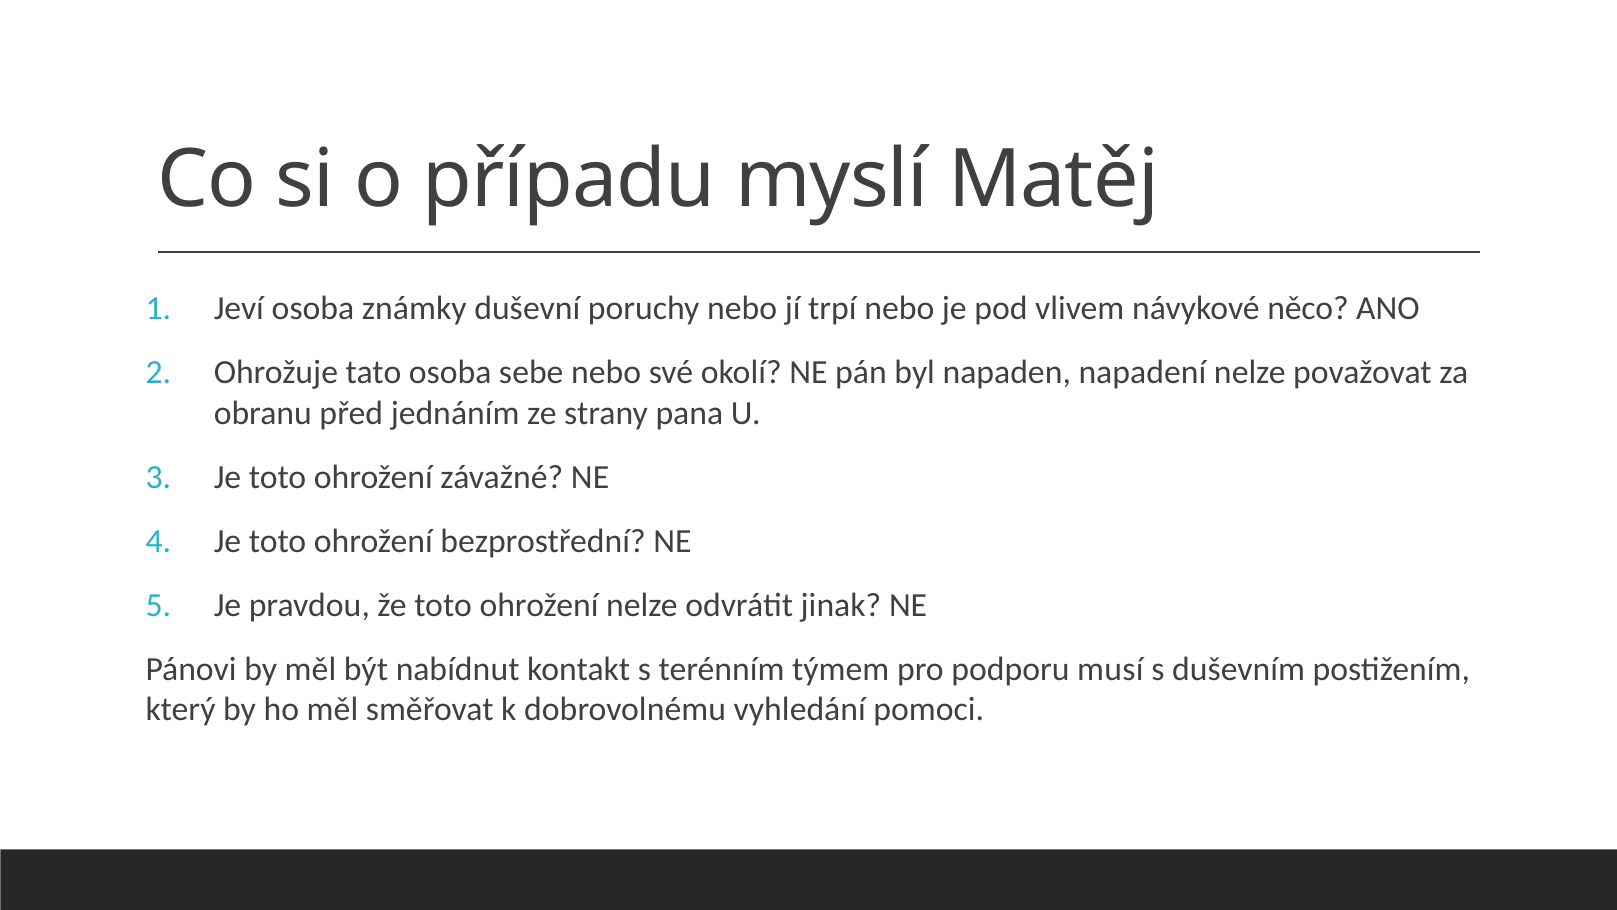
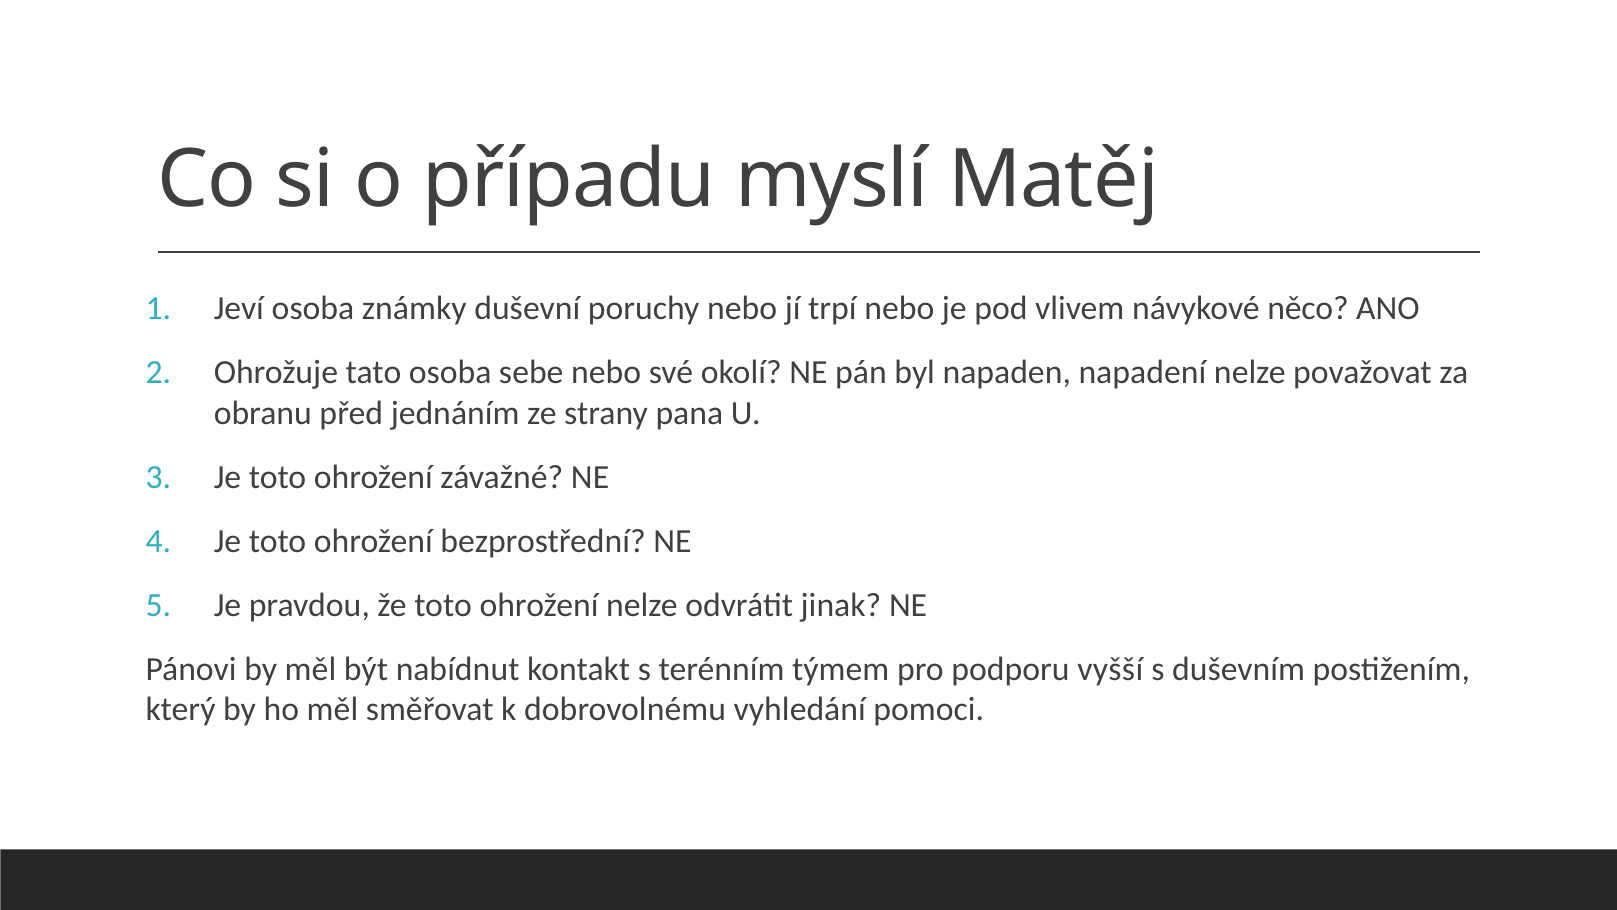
musí: musí -> vyšší (1110, 669)
